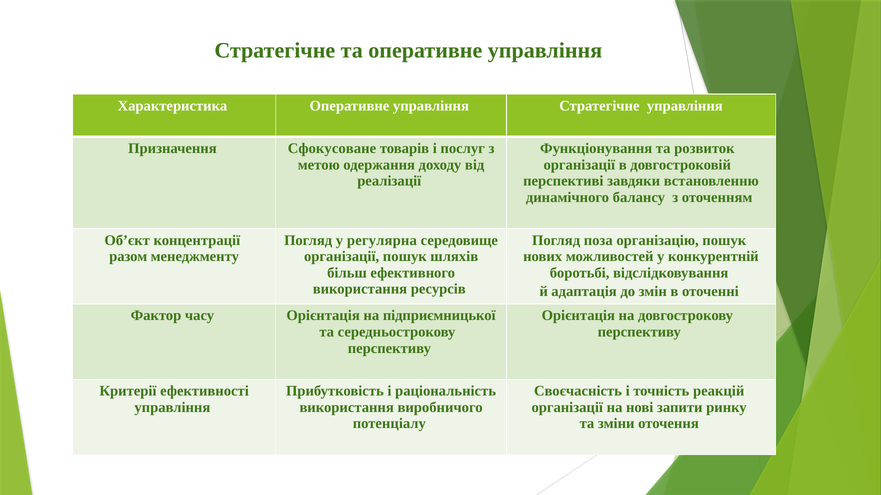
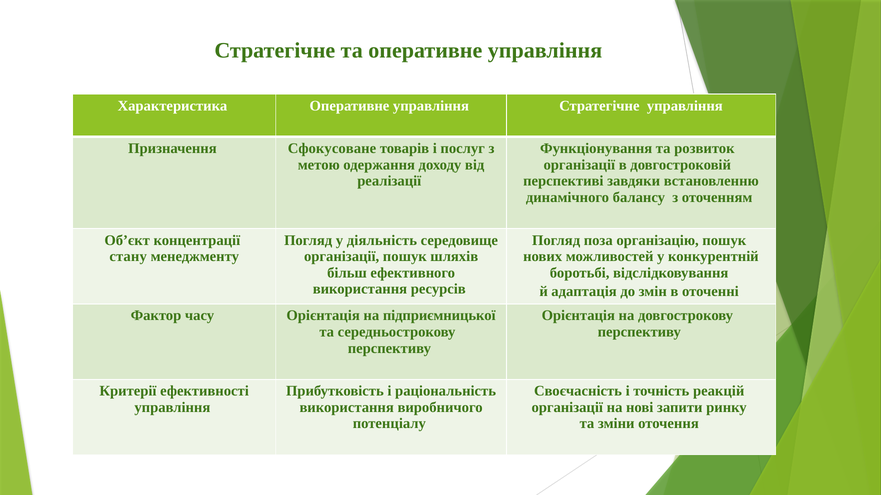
регулярна: регулярна -> діяльність (382, 240)
разом: разом -> стану (128, 257)
